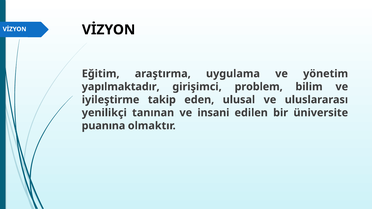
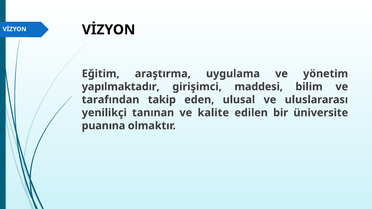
problem: problem -> maddesi (259, 87)
iyileştirme: iyileştirme -> tarafından (111, 100)
insani: insani -> kalite (213, 113)
